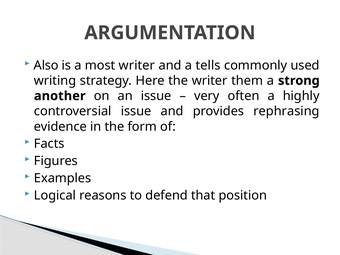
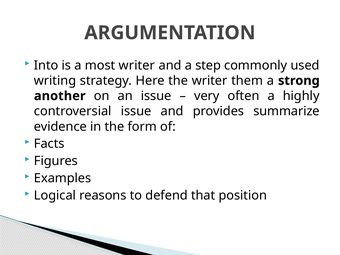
Also: Also -> Into (46, 65)
tells: tells -> step (208, 65)
rephrasing: rephrasing -> summarize (287, 111)
